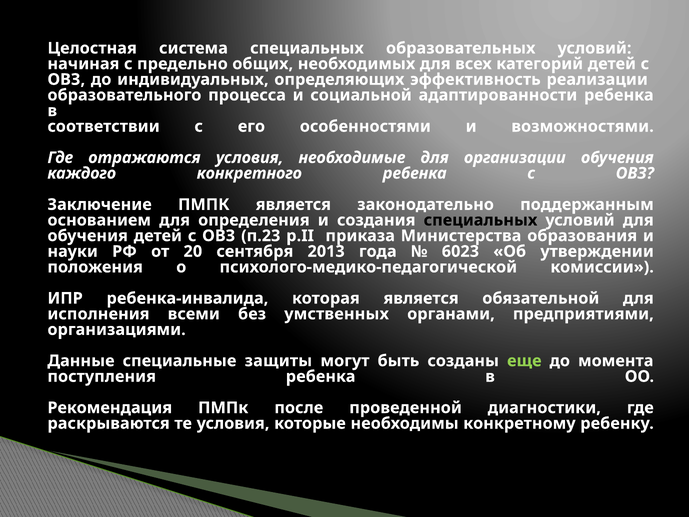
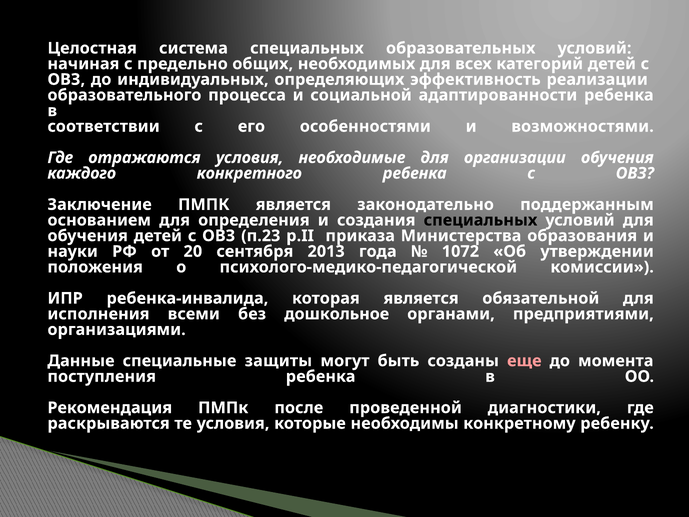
6023: 6023 -> 1072 (460, 251)
умственных: умственных -> дошкольное (337, 314)
еще colour: light green -> pink (524, 361)
